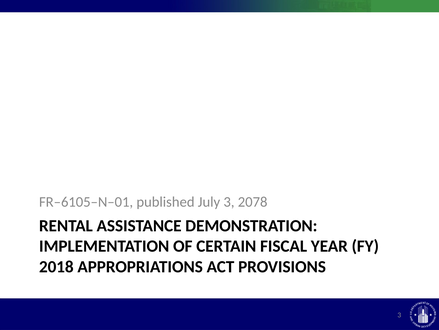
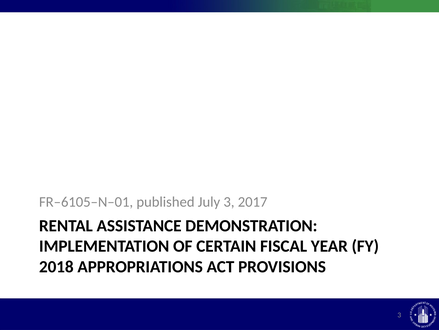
2078: 2078 -> 2017 (253, 202)
